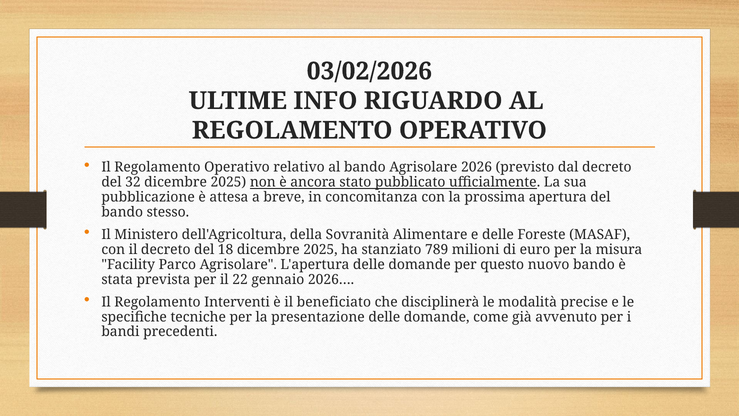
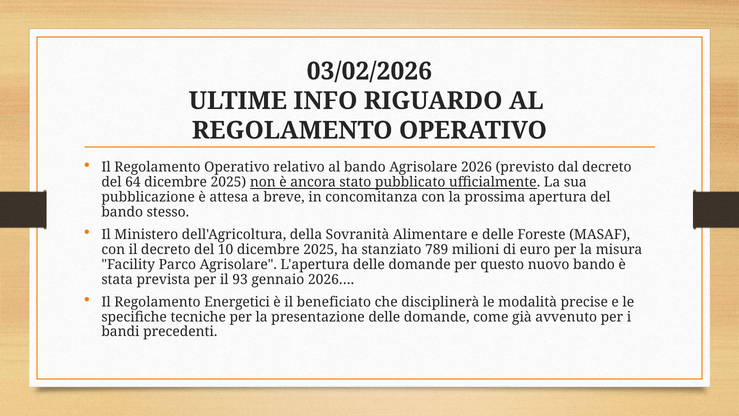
32: 32 -> 64 (133, 182)
18: 18 -> 10 (226, 249)
22: 22 -> 93 (240, 279)
Interventi: Interventi -> Energetici (237, 302)
